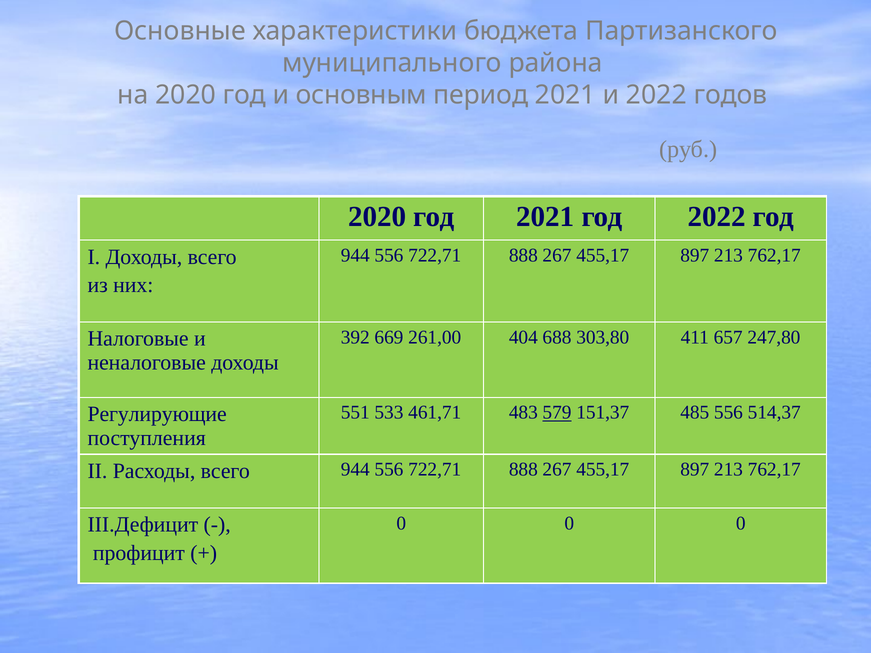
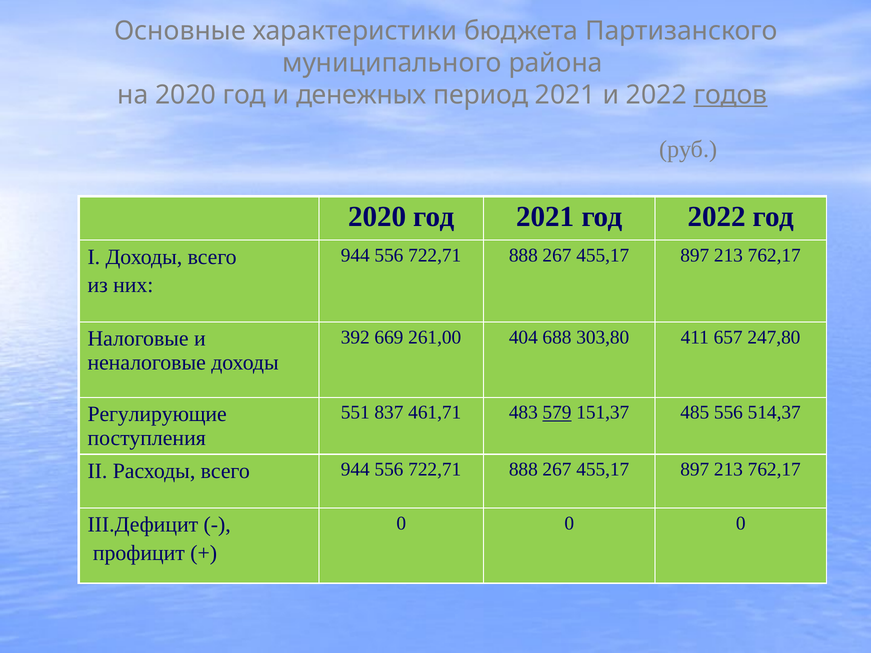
основным: основным -> денежных (361, 95)
годов underline: none -> present (731, 95)
533: 533 -> 837 (389, 413)
